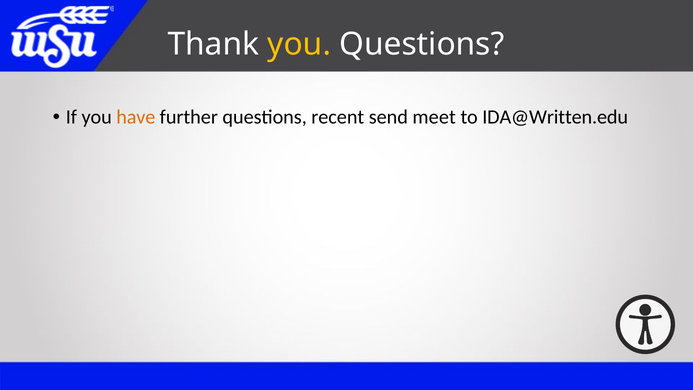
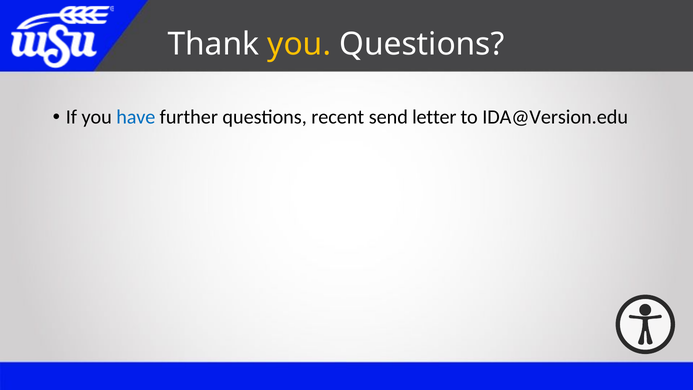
have colour: orange -> blue (136, 117)
meet: meet -> letter (434, 117)
IDA@Written.edu: IDA@Written.edu -> IDA@Version.edu (555, 117)
